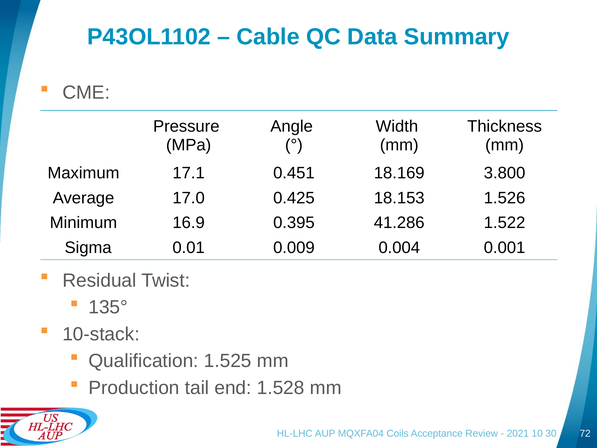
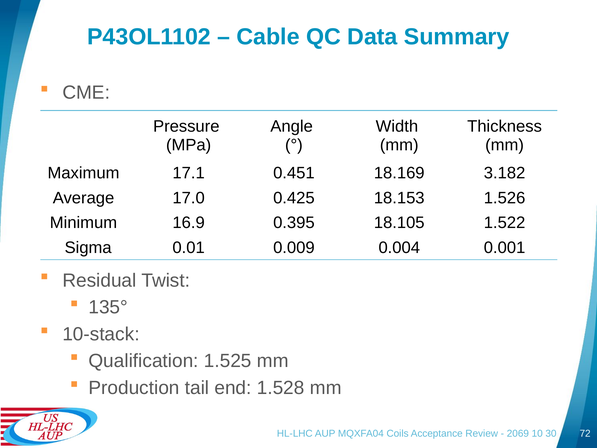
3.800: 3.800 -> 3.182 (505, 173)
41.286: 41.286 -> 18.105 (399, 223)
2021: 2021 -> 2069 (518, 433)
